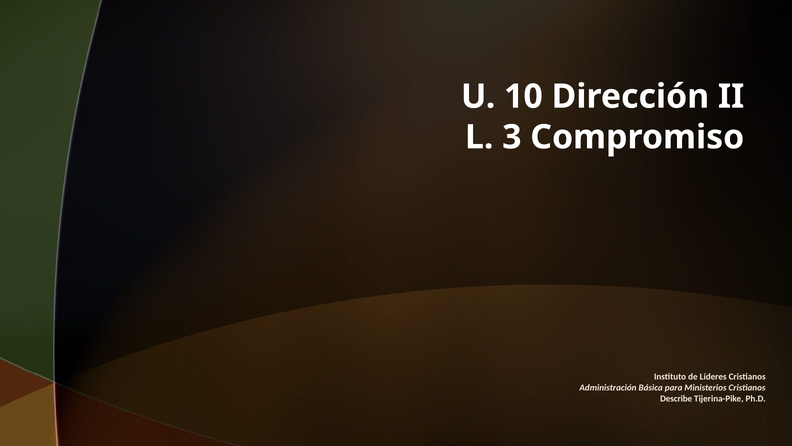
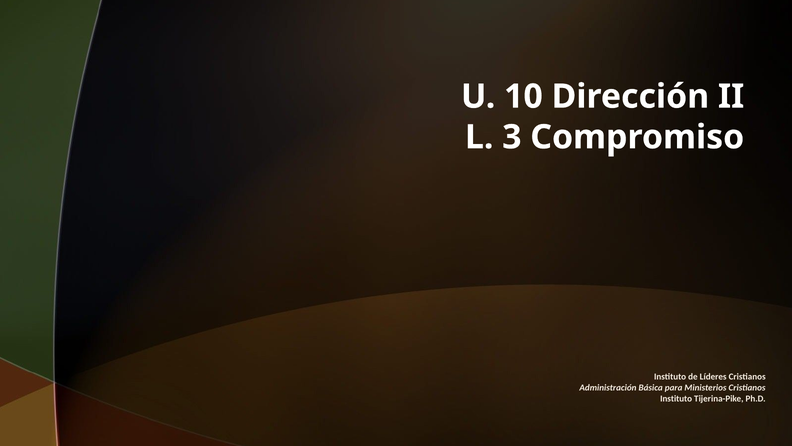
Describe: Describe -> Instituto (676, 398)
